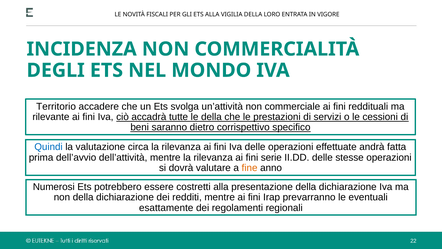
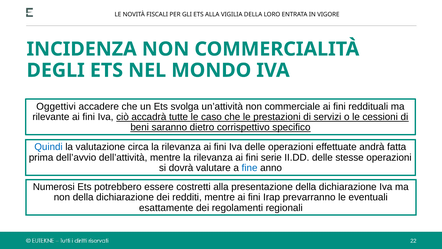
Territorio: Territorio -> Oggettivi (56, 106)
le della: della -> caso (211, 117)
fine colour: orange -> blue (250, 168)
